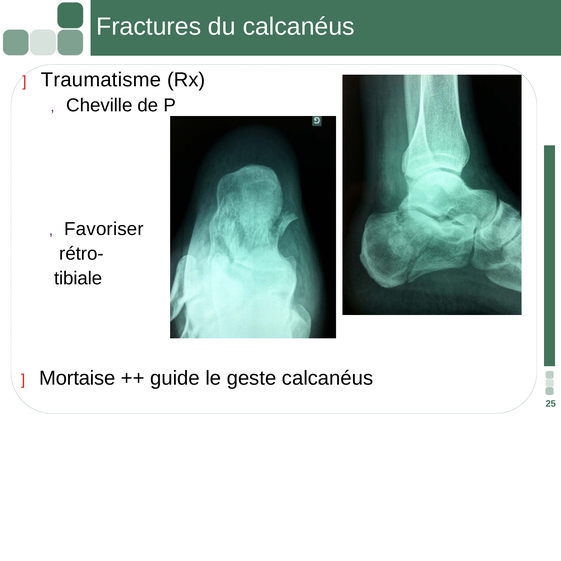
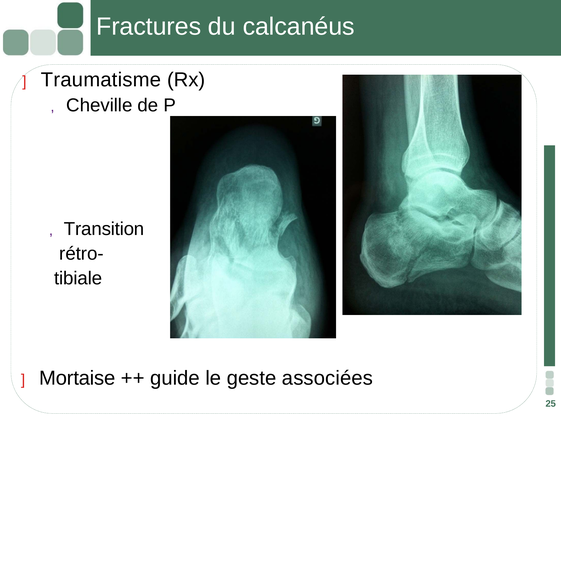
Favoriser: Favoriser -> Transition (104, 229)
geste calcanéus: calcanéus -> associées (327, 378)
